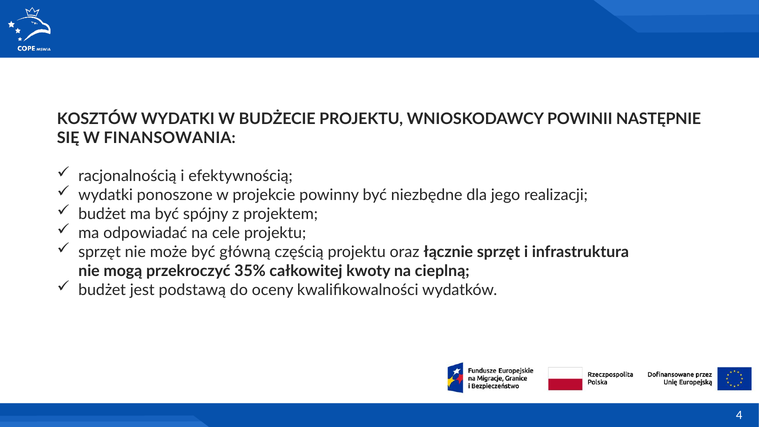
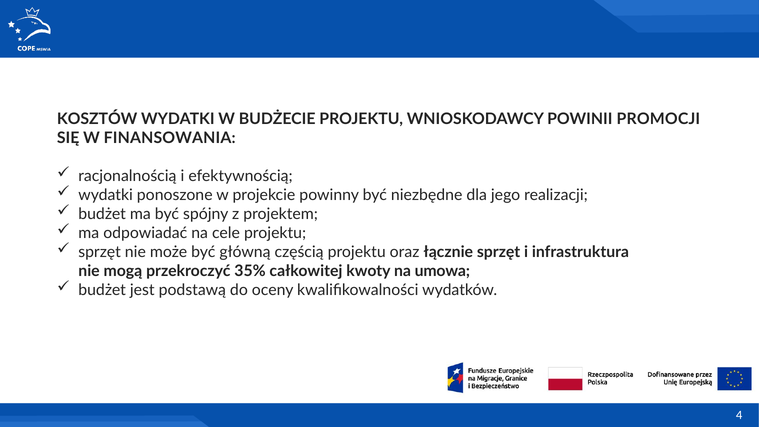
NASTĘPNIE: NASTĘPNIE -> PROMOCJI (658, 119)
cieplną: cieplną -> umowa (442, 271)
